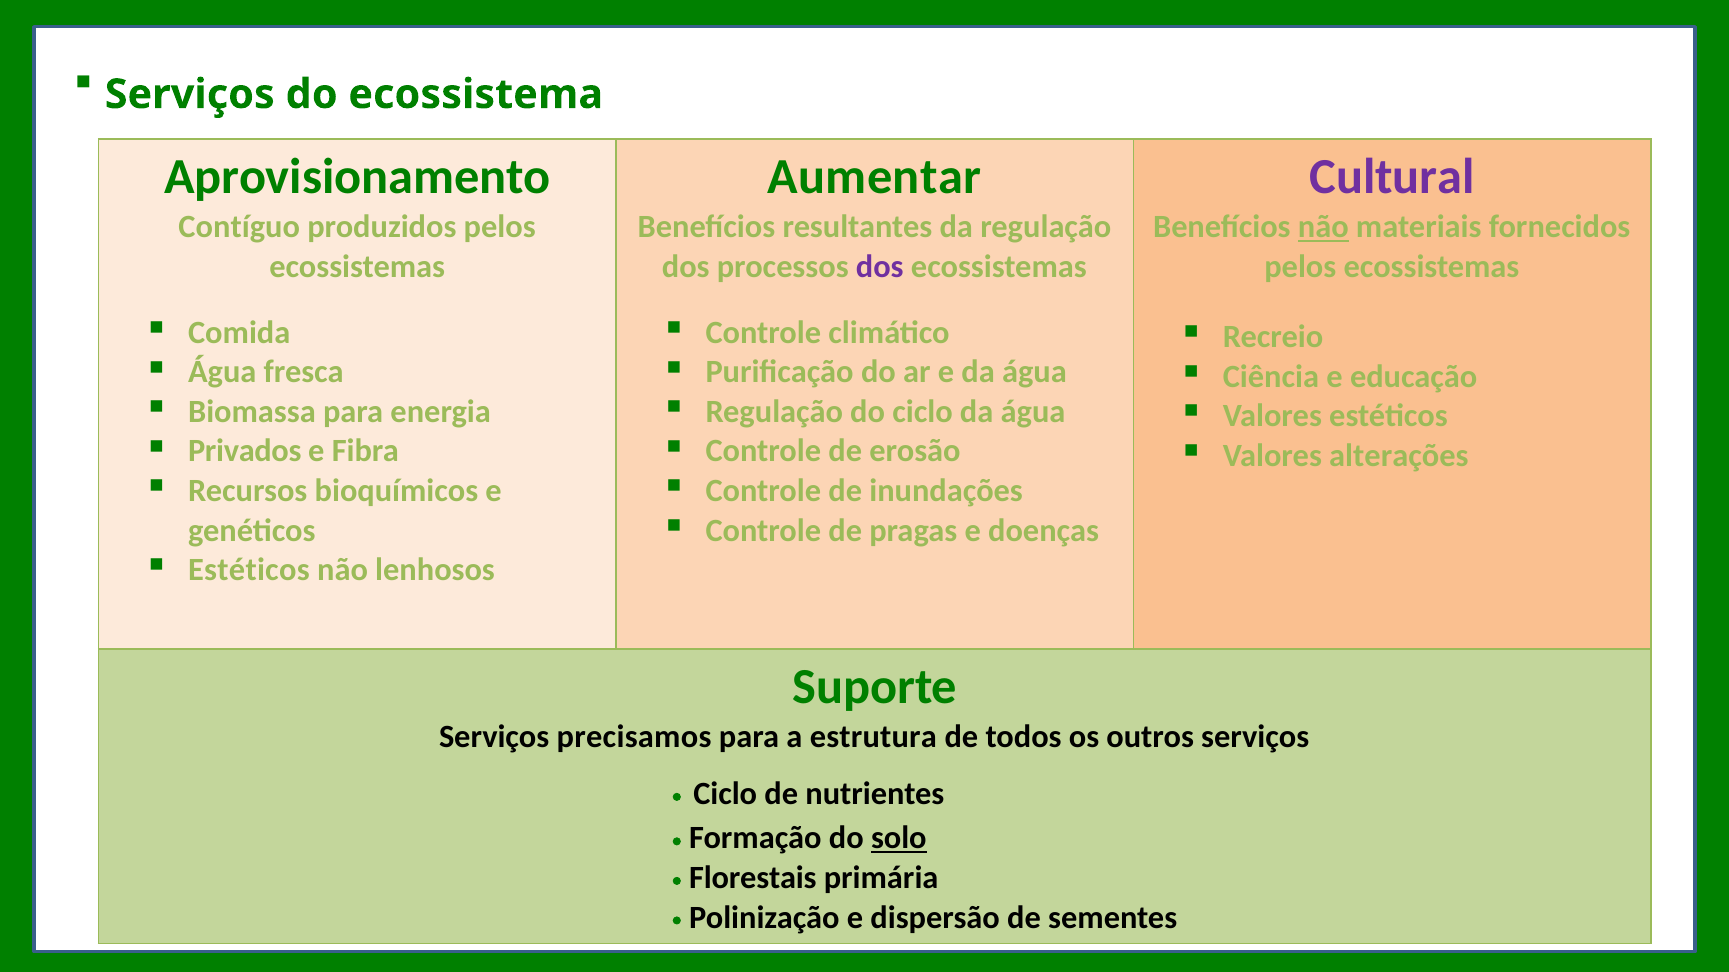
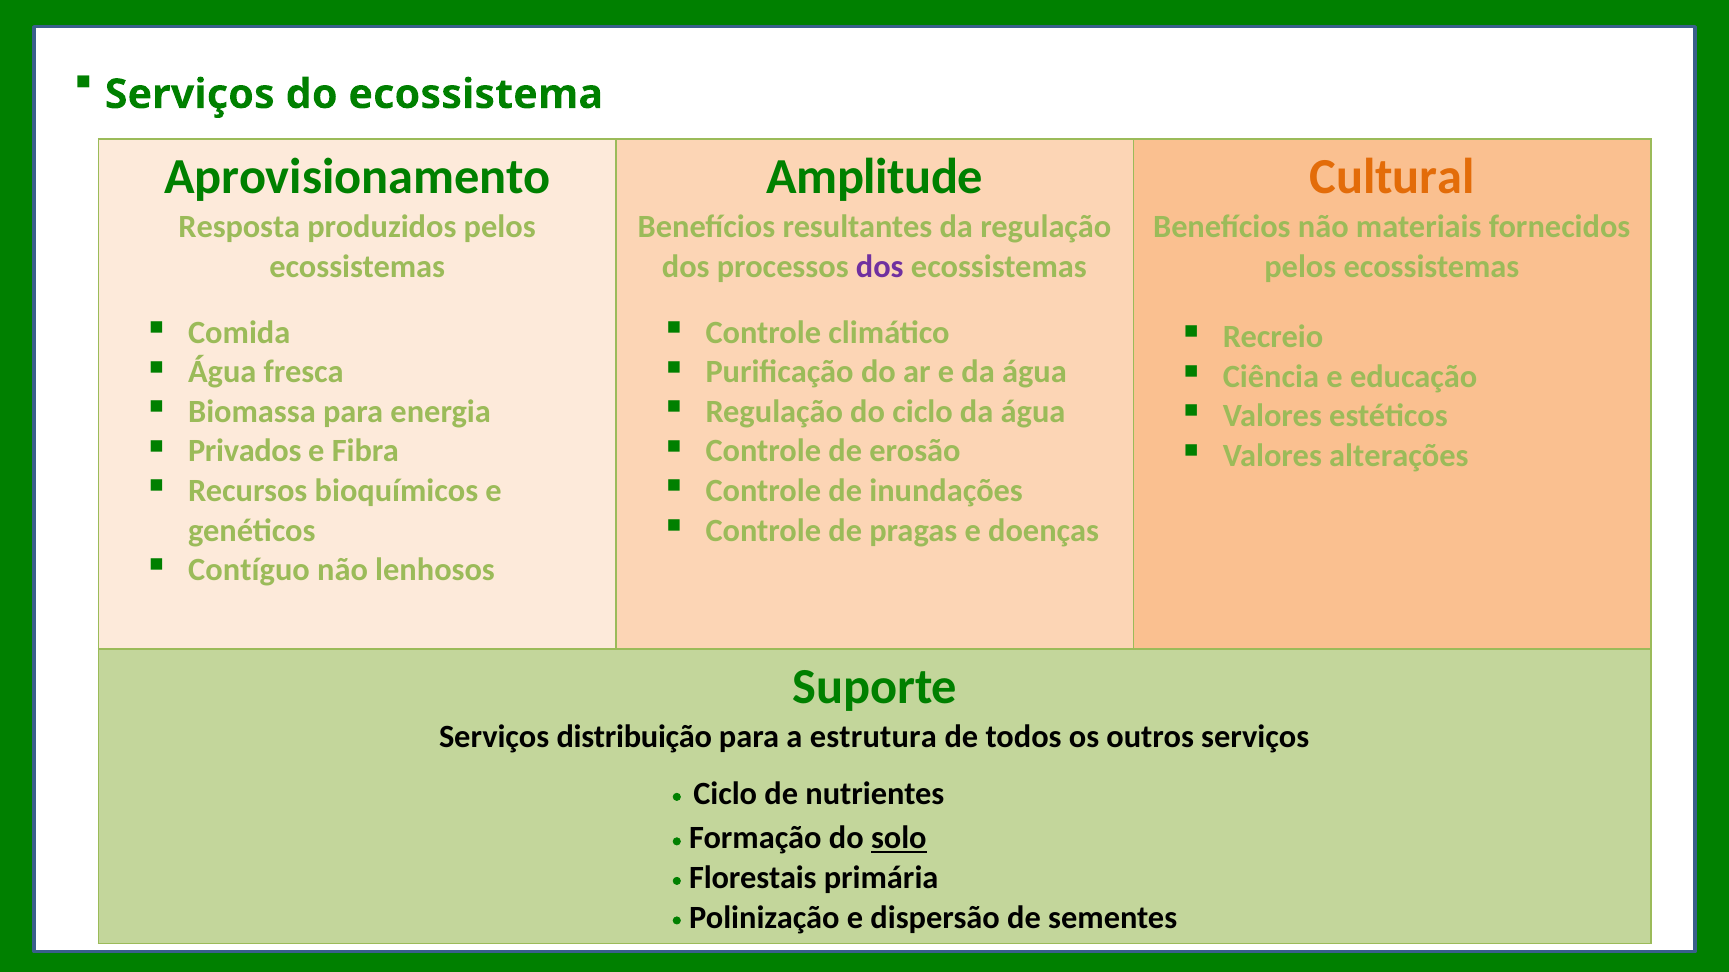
Aumentar: Aumentar -> Amplitude (875, 177)
Cultural colour: purple -> orange (1392, 177)
Contíguo: Contíguo -> Resposta (239, 227)
não underline: present -> none (1323, 227)
Estéticos: Estéticos -> Contíguo (249, 570)
precisamos: precisamos -> distribuição (634, 738)
